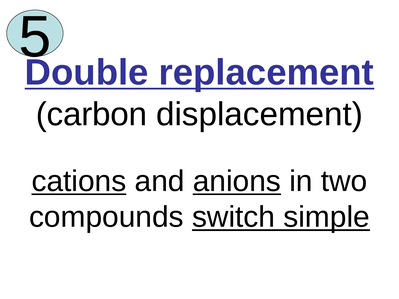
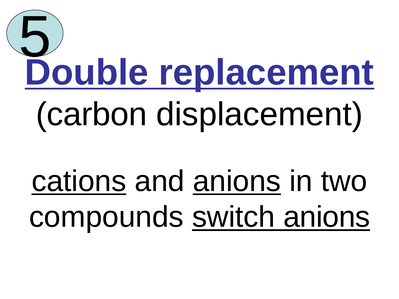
switch simple: simple -> anions (327, 217)
